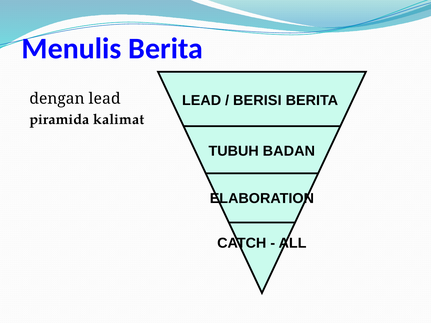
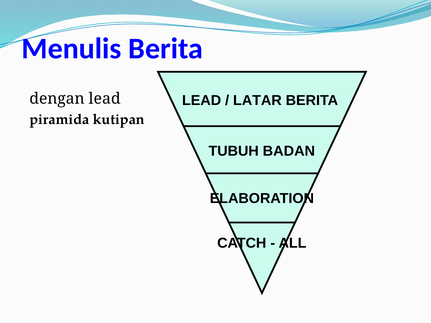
BERISI: BERISI -> LATAR (257, 100)
kalimat: kalimat -> kutipan (119, 120)
